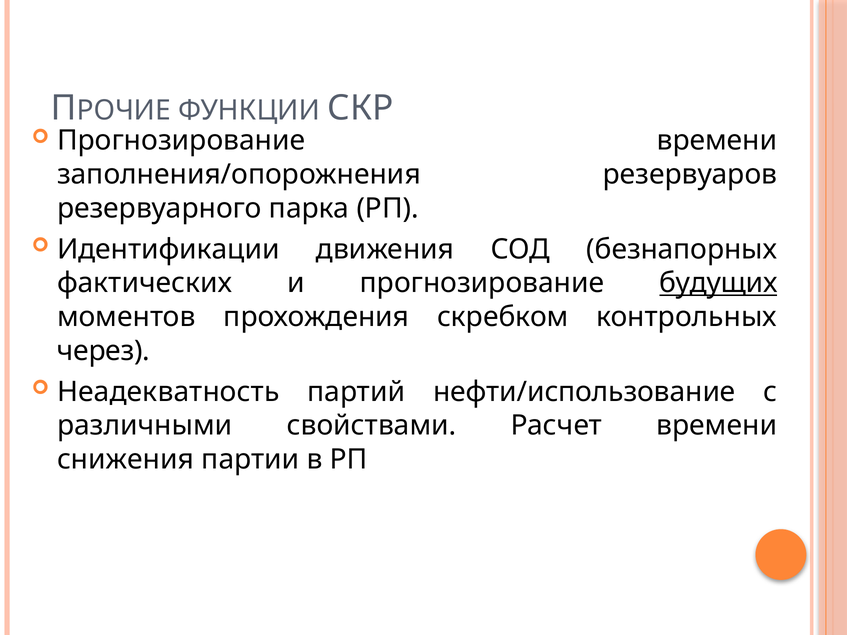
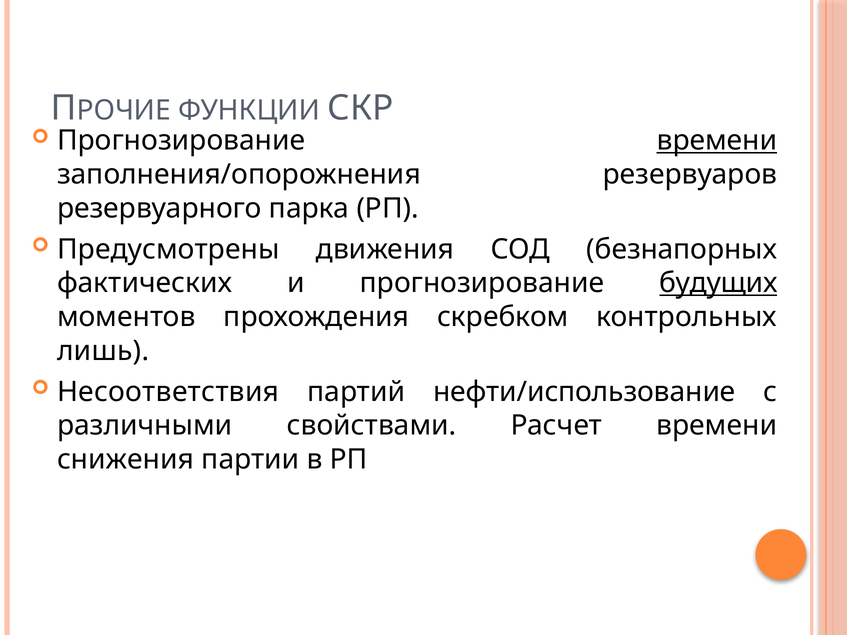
времени underline: none -> present (717, 141)
Идентификации: Идентификации -> Предусмотрены (168, 249)
через: через -> лишь (103, 351)
Неадекватность: Неадекватность -> Несоответствия (168, 392)
